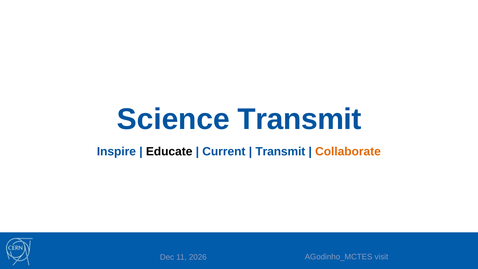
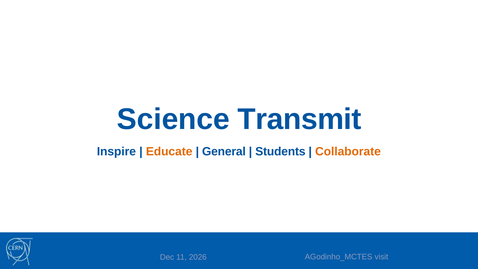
Educate colour: black -> orange (169, 152)
Current: Current -> General (224, 152)
Transmit: Transmit -> Students (280, 152)
